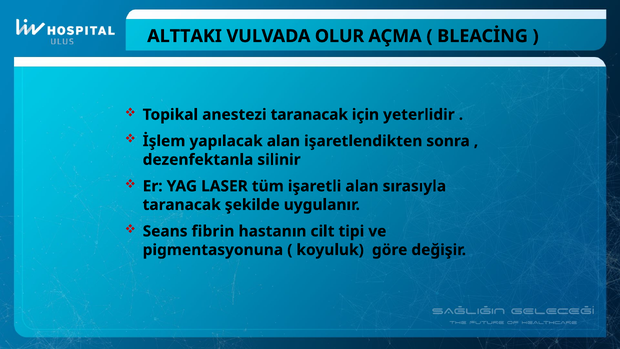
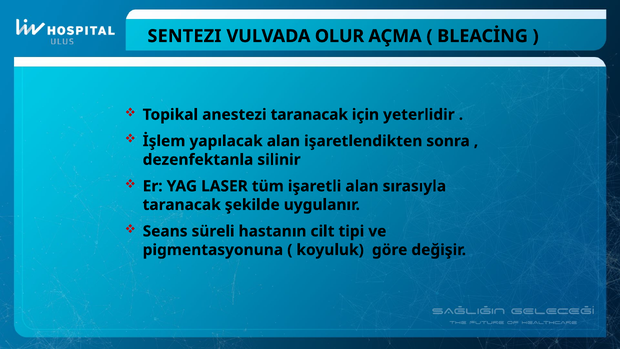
ALTTAKI: ALTTAKI -> SENTEZI (184, 36)
fibrin: fibrin -> süreli (213, 231)
